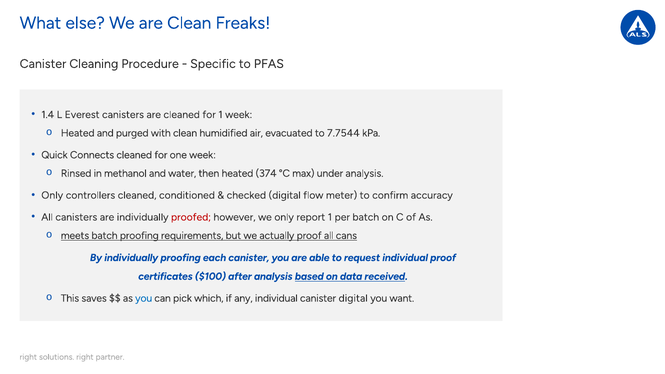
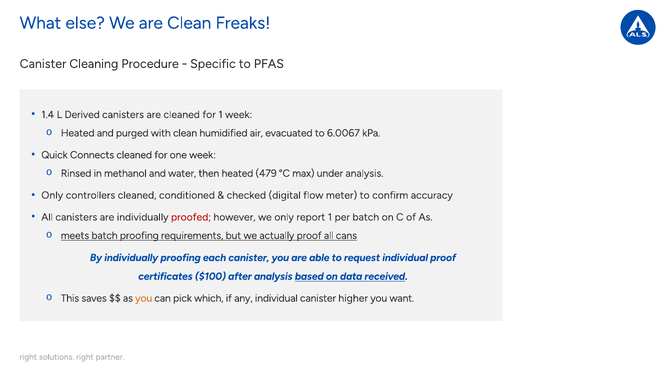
Everest: Everest -> Derived (82, 115)
7.7544: 7.7544 -> 6.0067 (343, 133)
374: 374 -> 479 (266, 173)
you colour: blue -> orange (144, 298)
canister digital: digital -> higher (353, 298)
